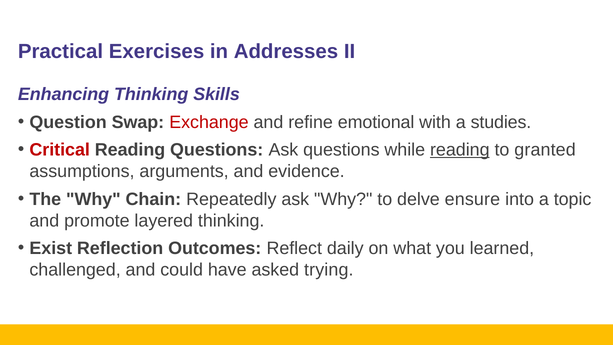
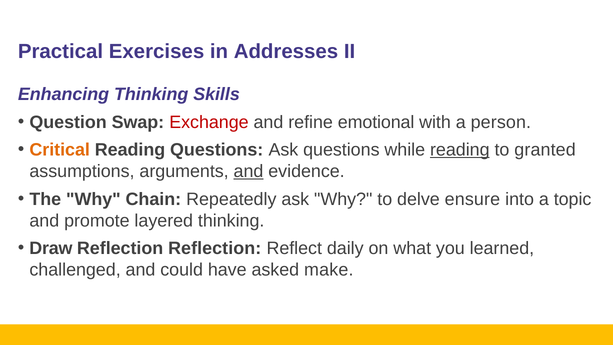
studies: studies -> person (501, 122)
Critical colour: red -> orange (60, 150)
and underline: none -> present (249, 171)
Exist: Exist -> Draw (51, 248)
Reflection Outcomes: Outcomes -> Reflection (215, 248)
trying: trying -> make (329, 270)
